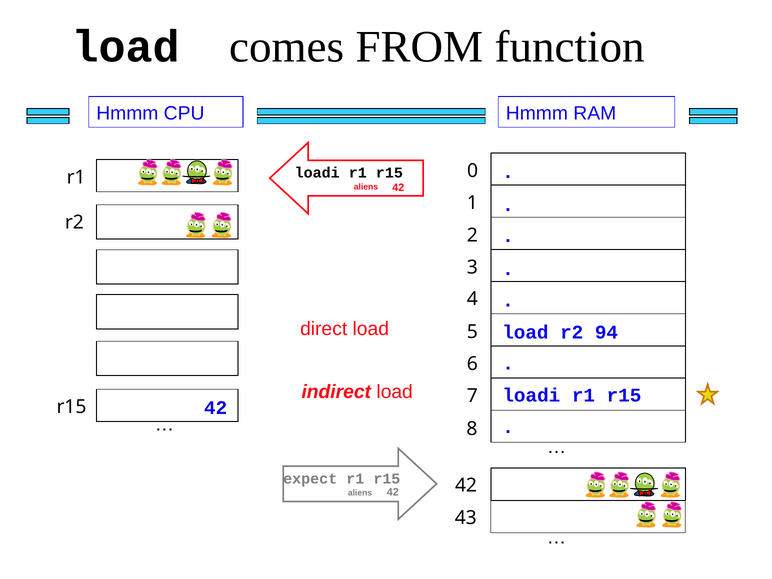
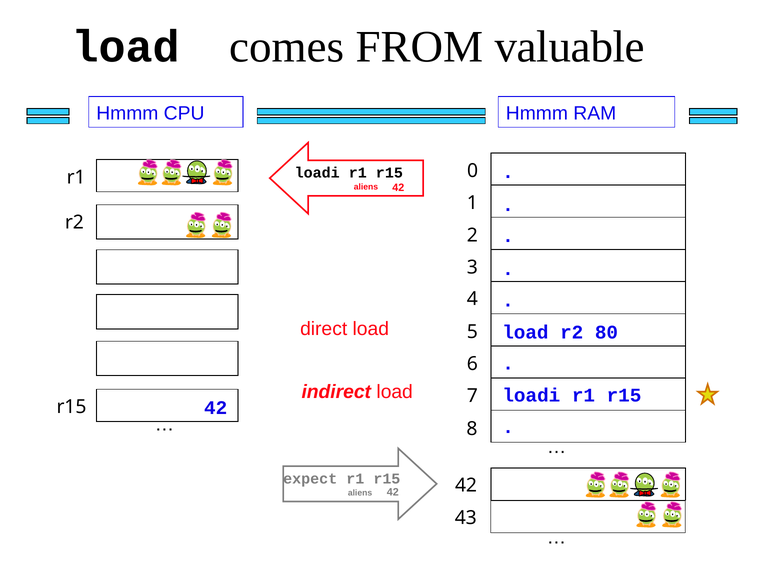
function: function -> valuable (570, 47)
94: 94 -> 80 (606, 332)
